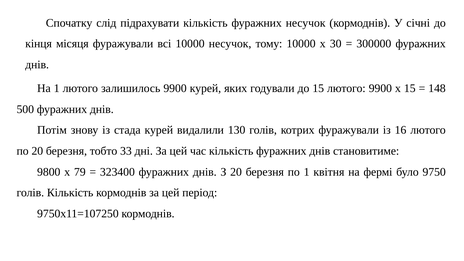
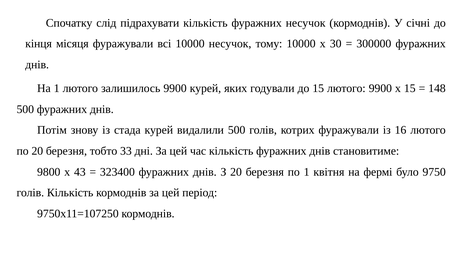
видалили 130: 130 -> 500 (237, 130)
79: 79 -> 43 (80, 172)
